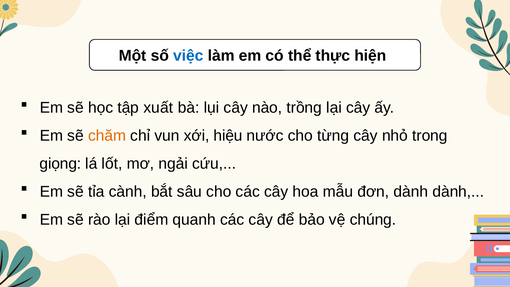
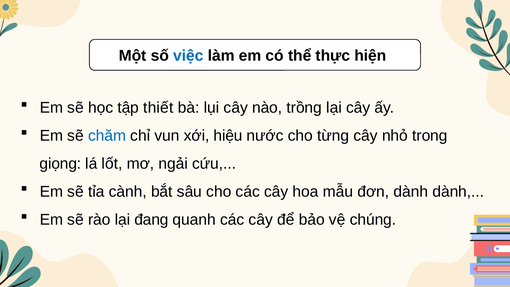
xuất: xuất -> thiết (158, 108)
chăm colour: orange -> blue (107, 136)
điểm: điểm -> đang (152, 220)
